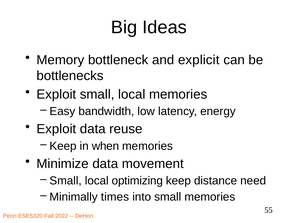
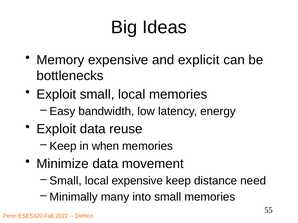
Memory bottleneck: bottleneck -> expensive (118, 60)
local optimizing: optimizing -> expensive (137, 181)
times: times -> many (115, 197)
